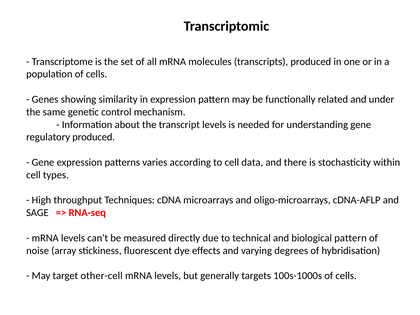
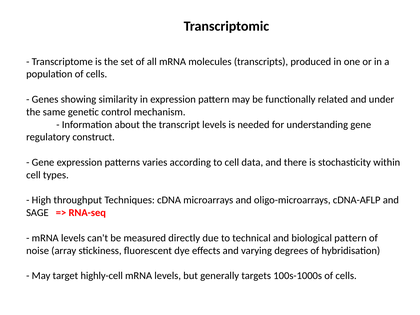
regulatory produced: produced -> construct (94, 137)
other-cell: other-cell -> highly-cell (102, 276)
